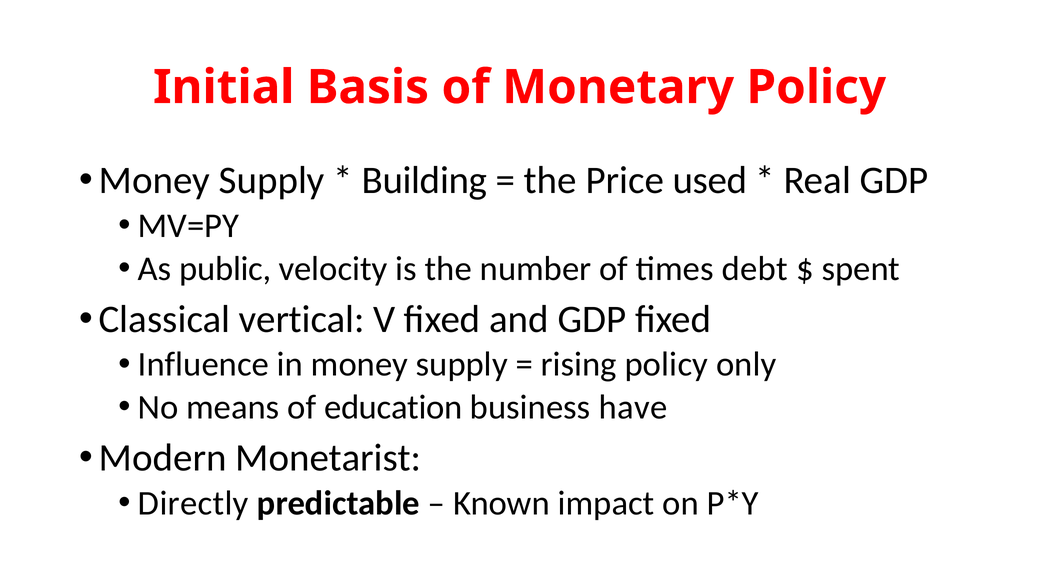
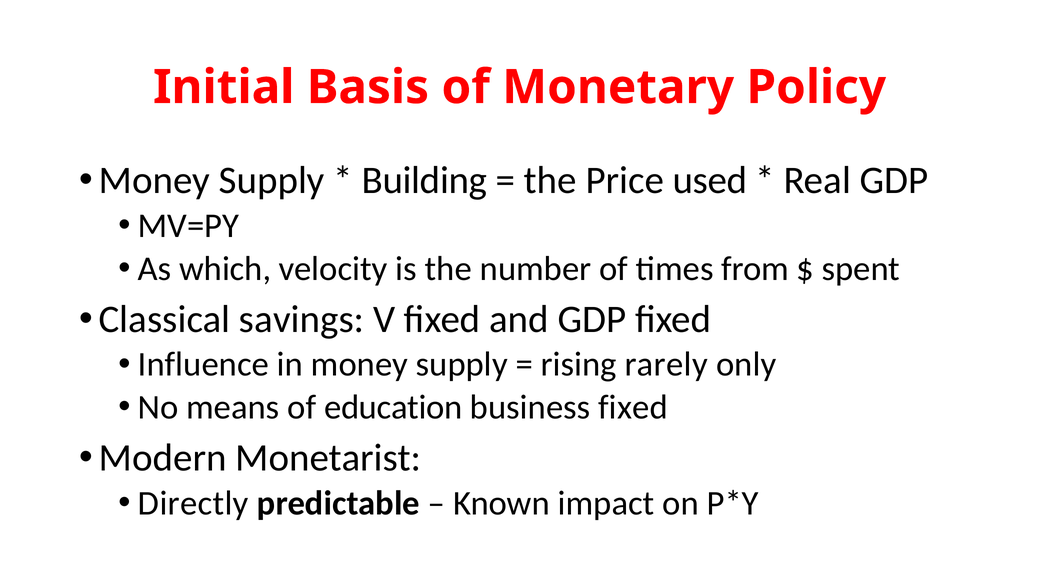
public: public -> which (225, 269)
debt: debt -> from (755, 269)
vertical: vertical -> savings (302, 319)
rising policy: policy -> rarely (666, 364)
business have: have -> fixed (633, 407)
